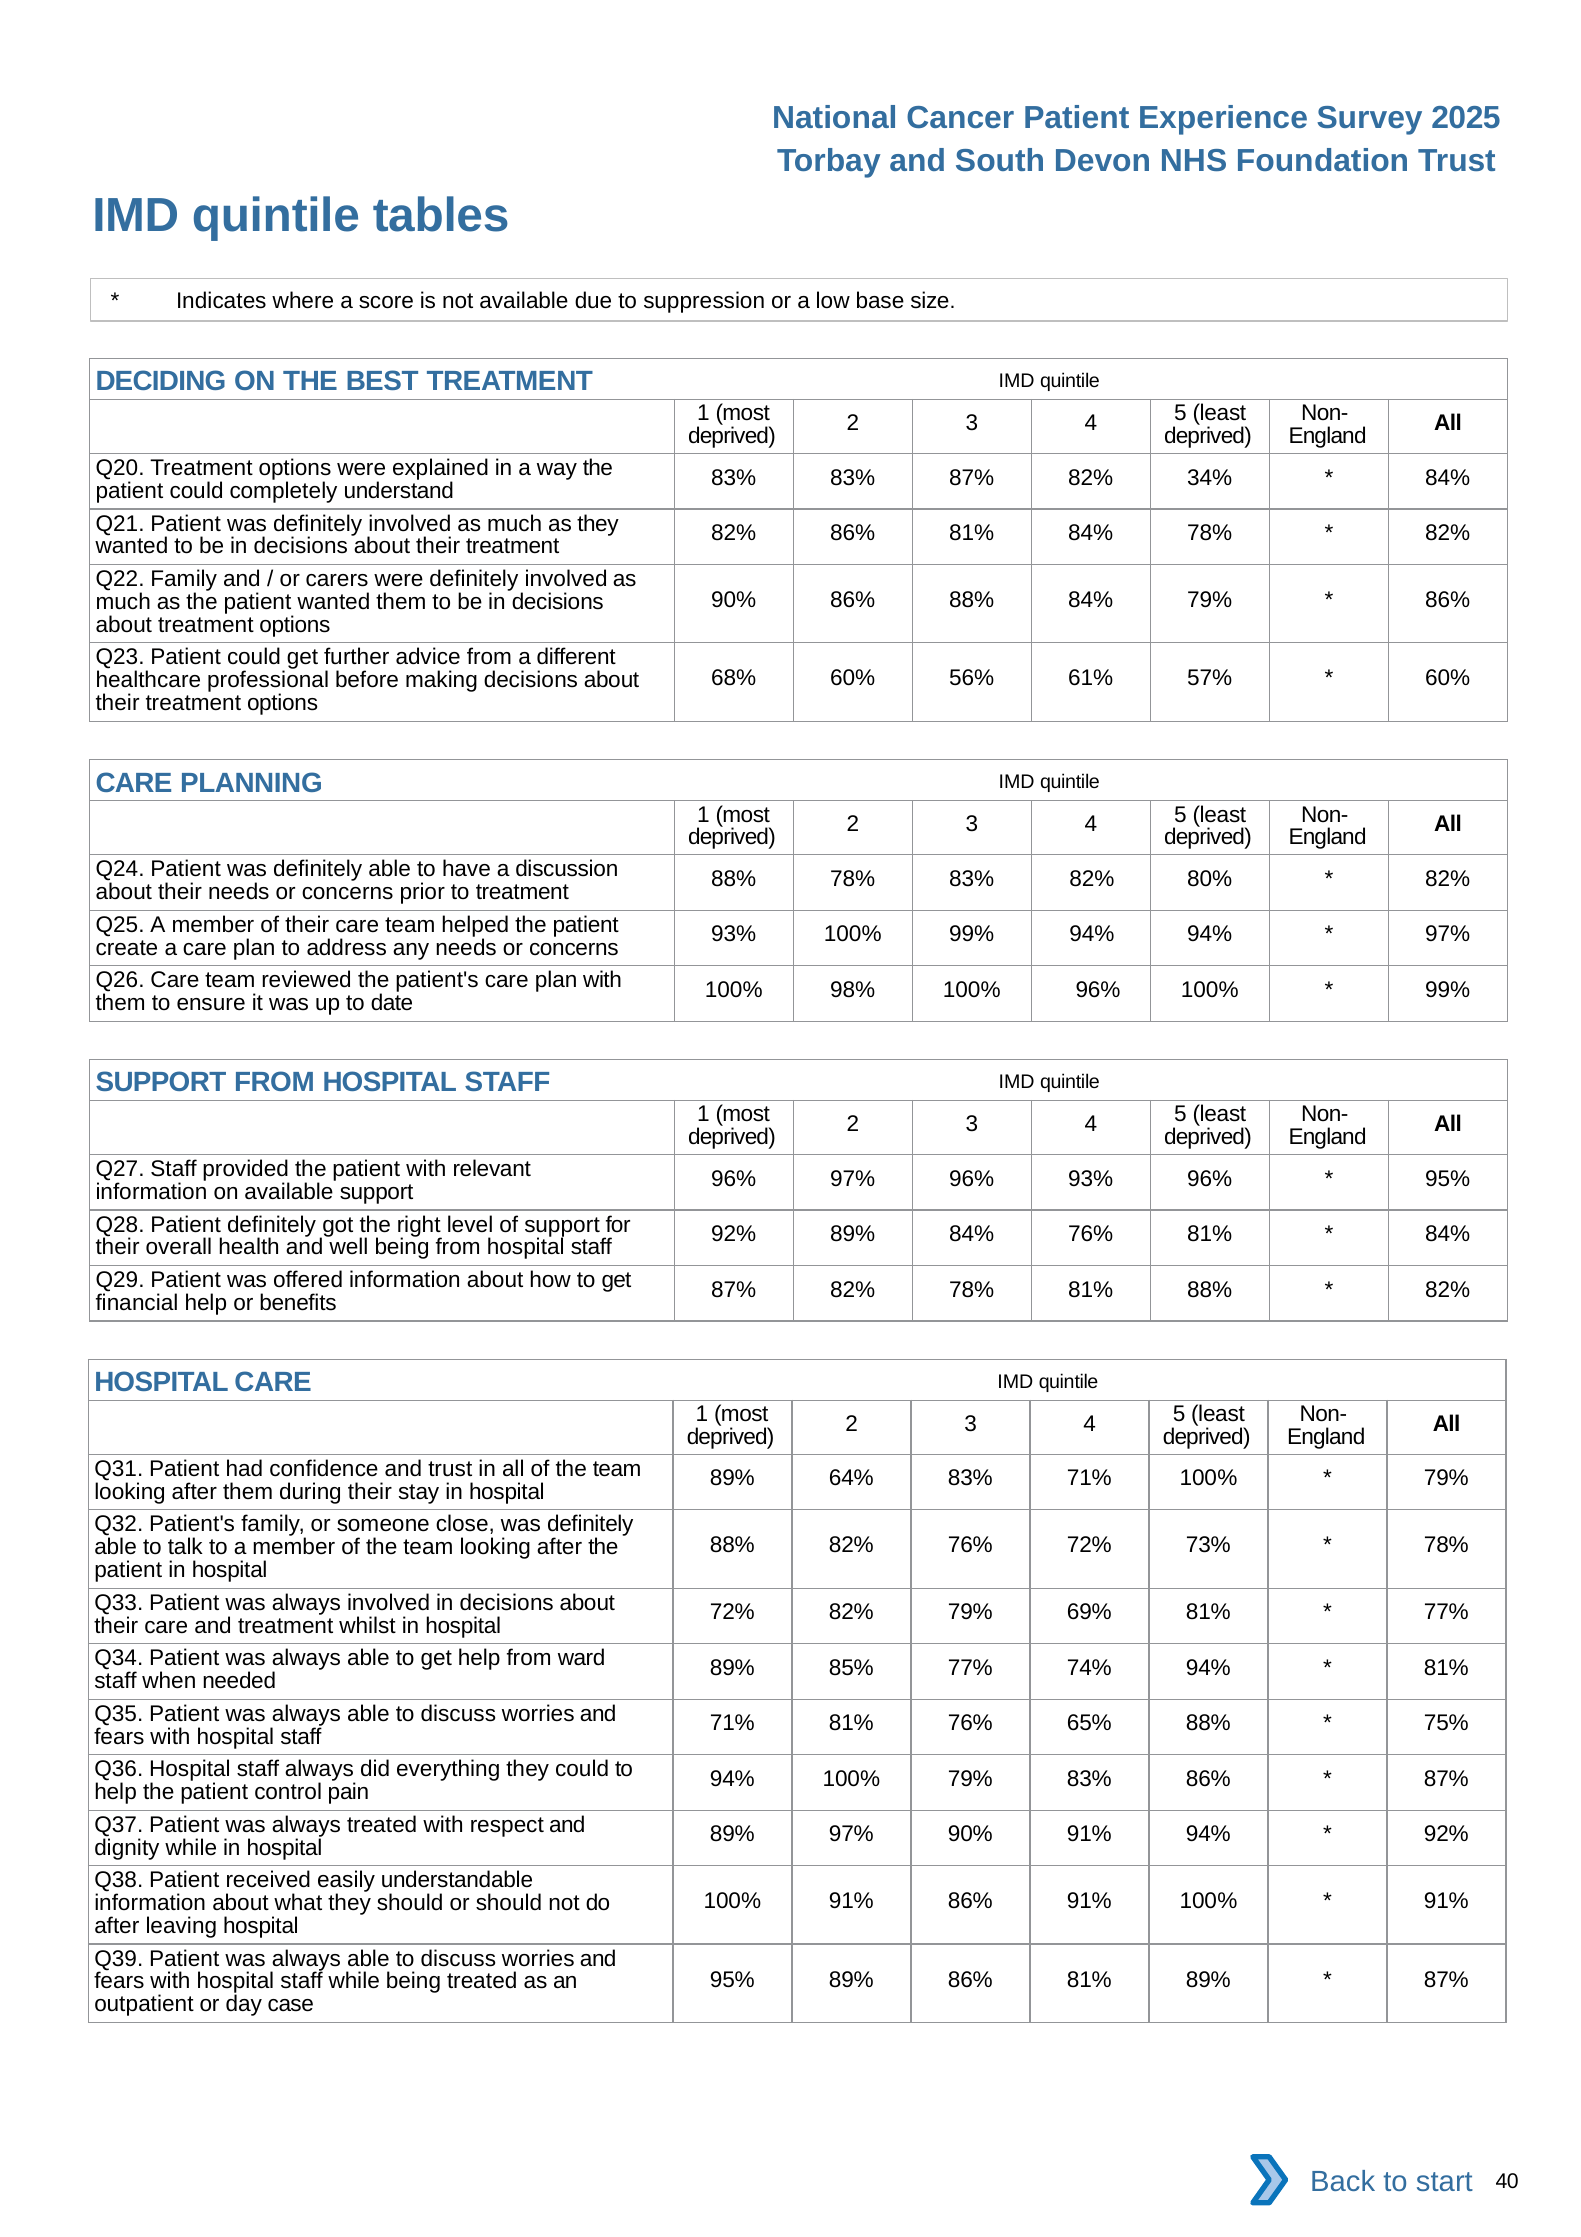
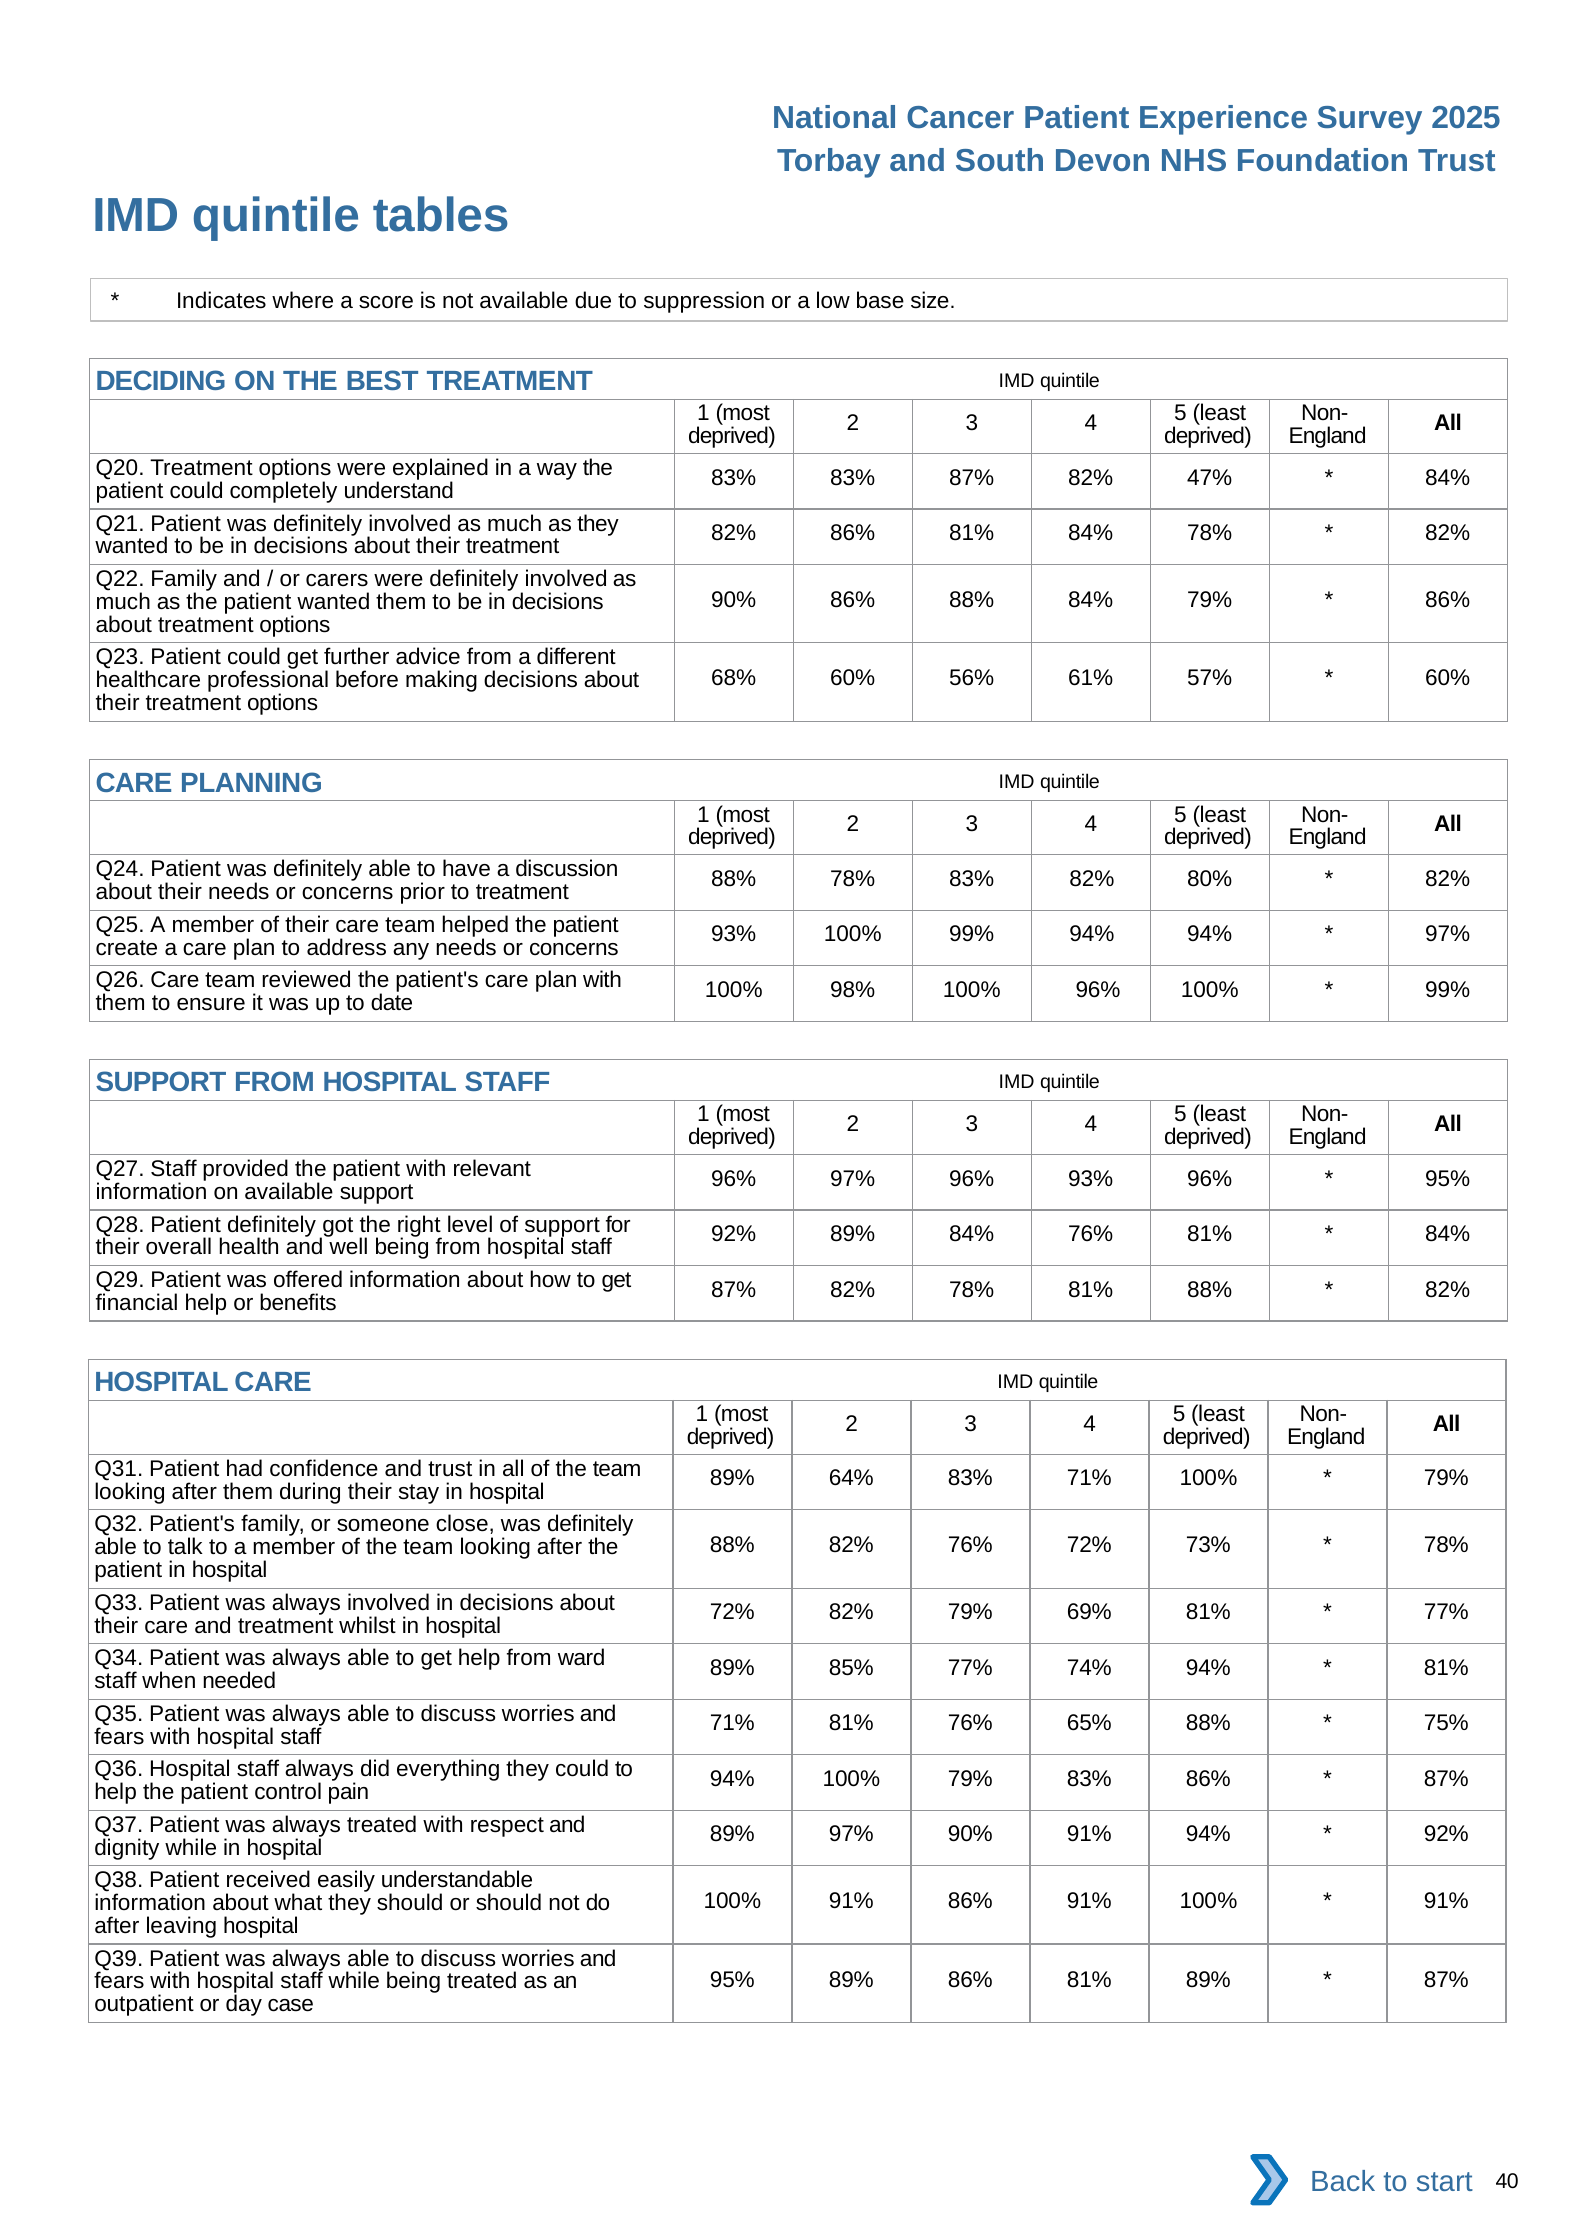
34%: 34% -> 47% (1210, 478)
